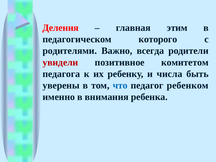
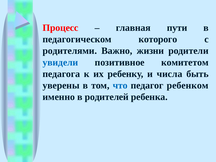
Деления: Деления -> Процесс (61, 28)
этим: этим -> пути (177, 28)
всегда: всегда -> жизни (150, 51)
увидели colour: red -> blue (60, 62)
внимания: внимания -> родителей (107, 97)
